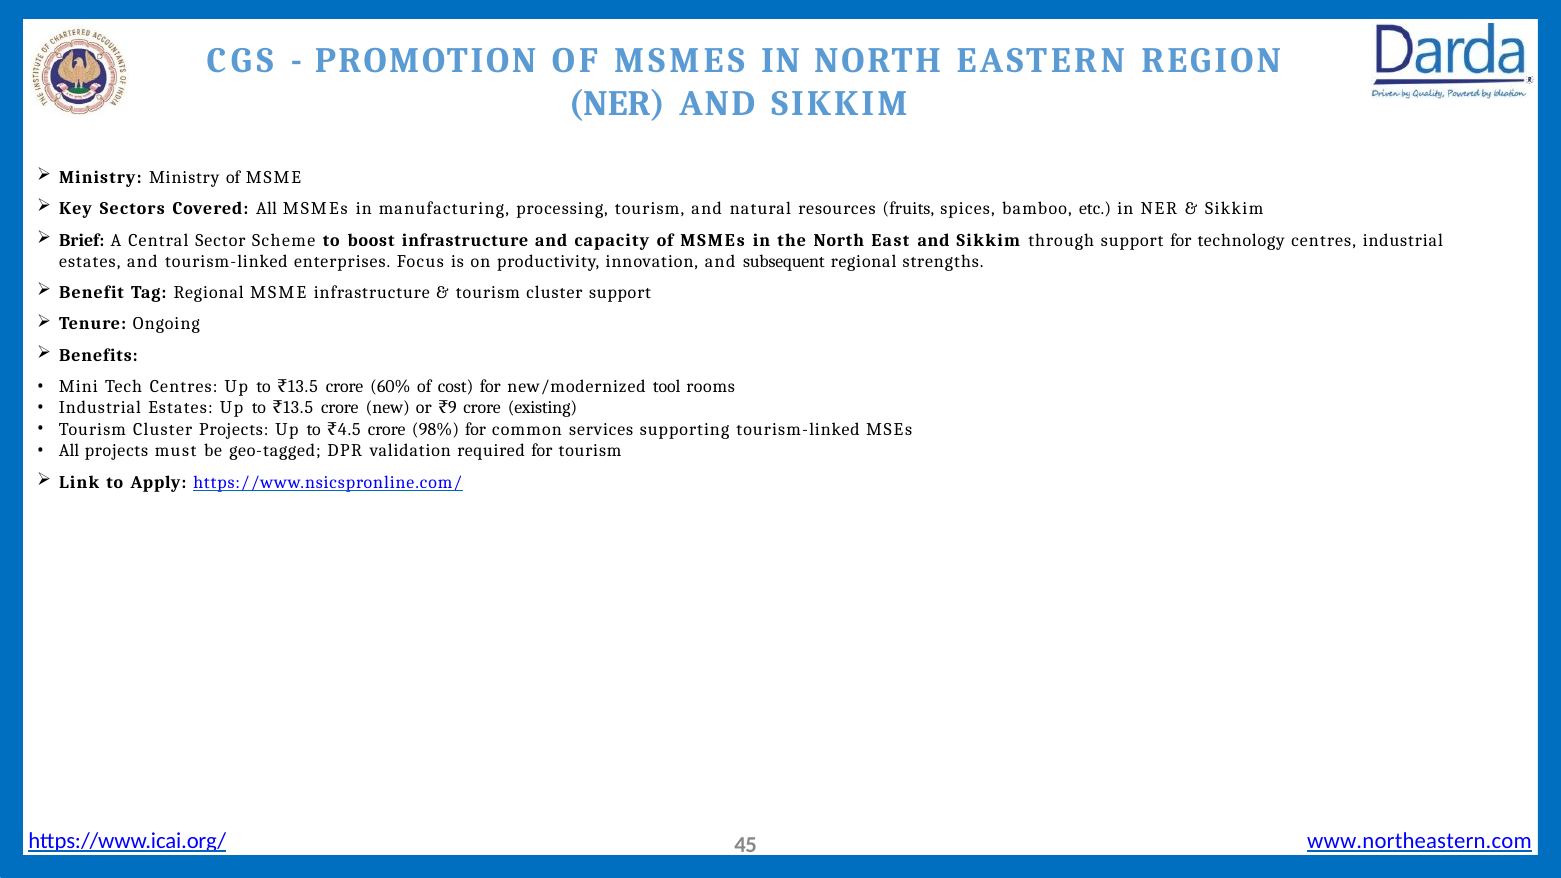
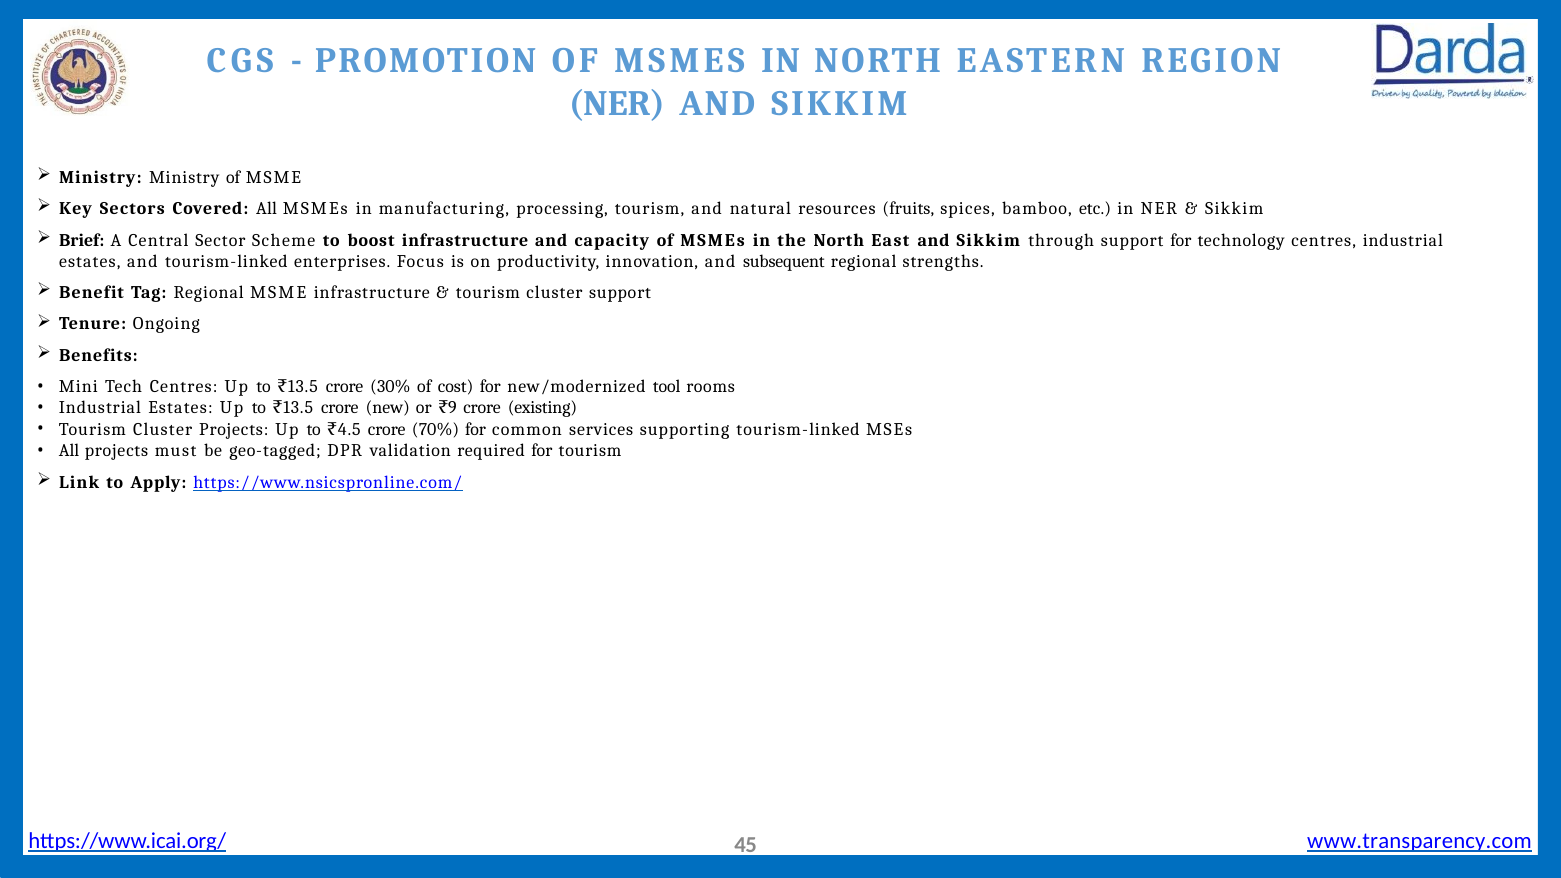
60%: 60% -> 30% (390, 386)
98%: 98% -> 70% (436, 429)
www.northeastern.com: www.northeastern.com -> www.transparency.com (1419, 841)
